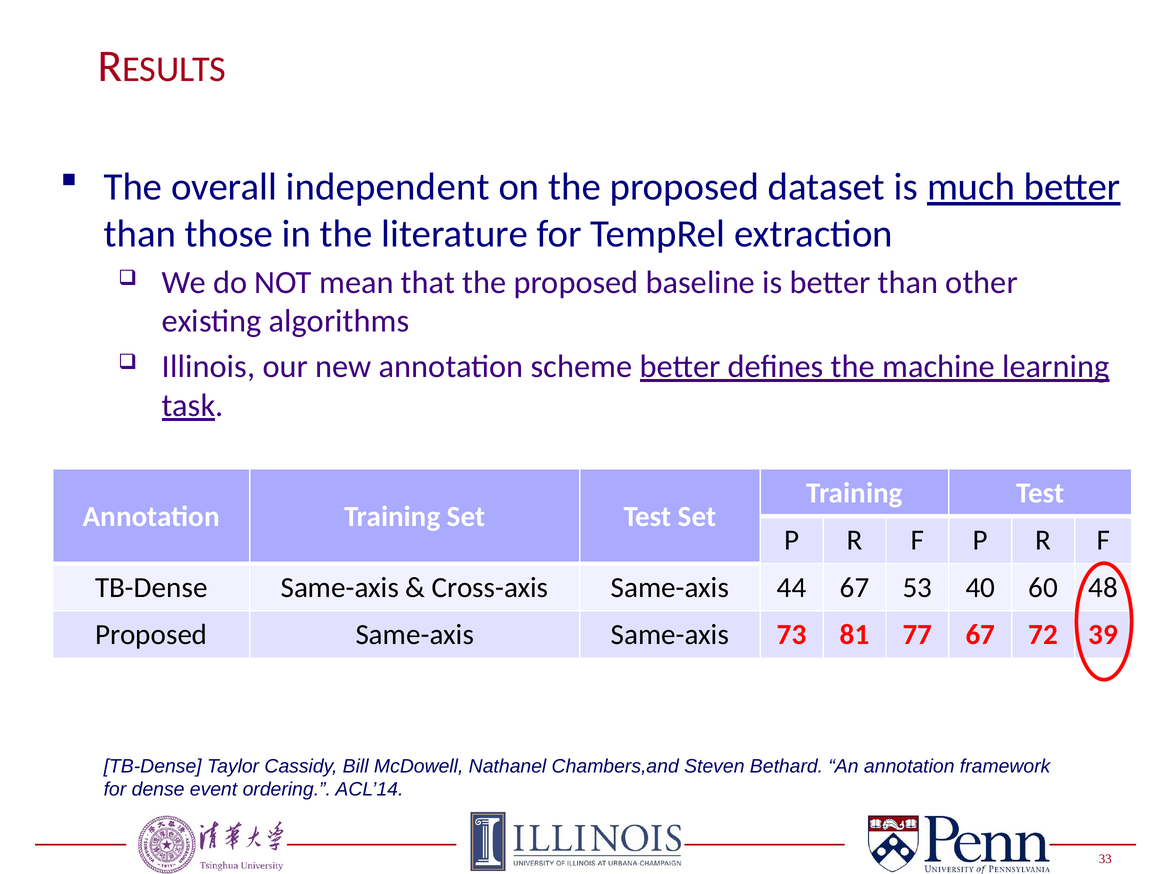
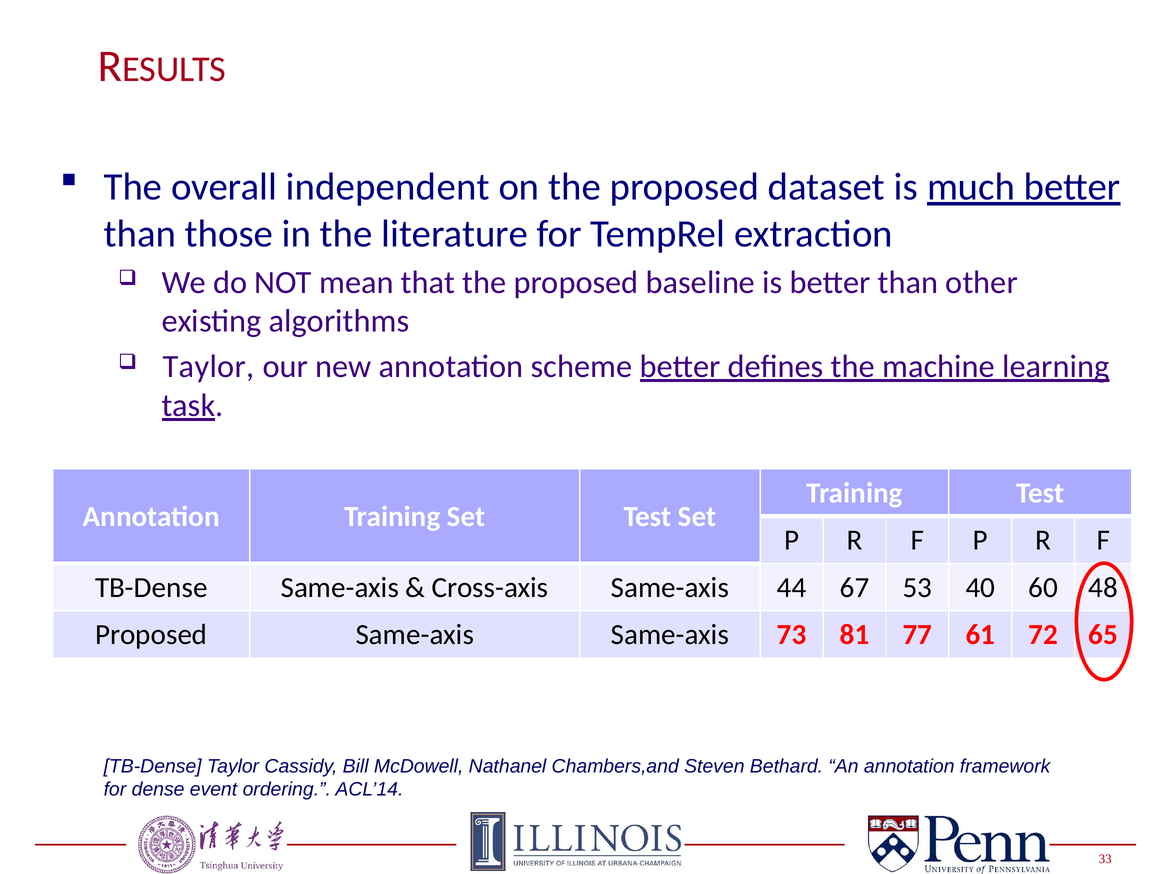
Illinois: Illinois -> Taylor (208, 367)
77 67: 67 -> 61 (980, 635)
39: 39 -> 65 (1103, 635)
